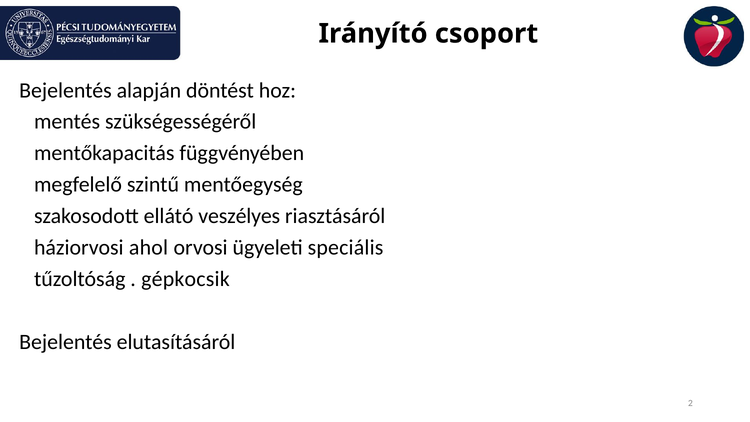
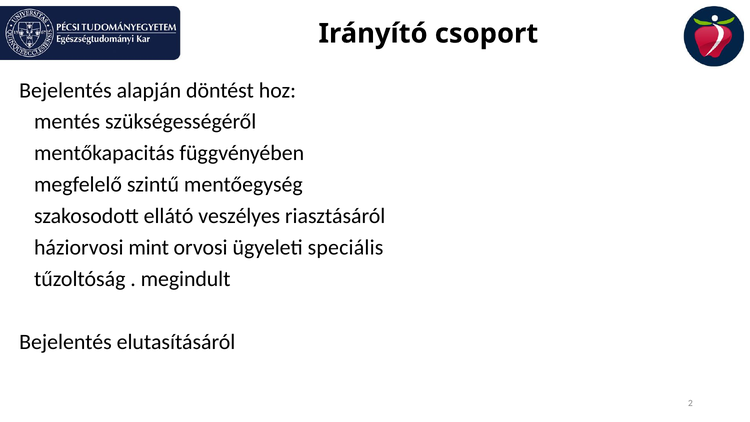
ahol: ahol -> mint (149, 248)
gépkocsik: gépkocsik -> megindult (186, 279)
